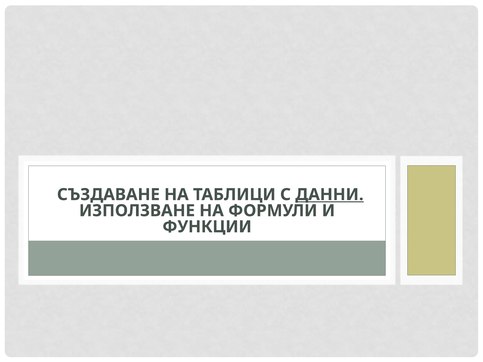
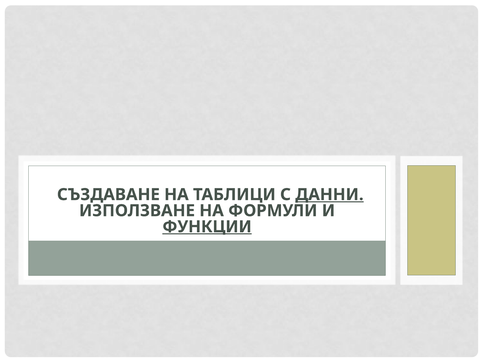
ФУНКЦИИ underline: none -> present (207, 227)
